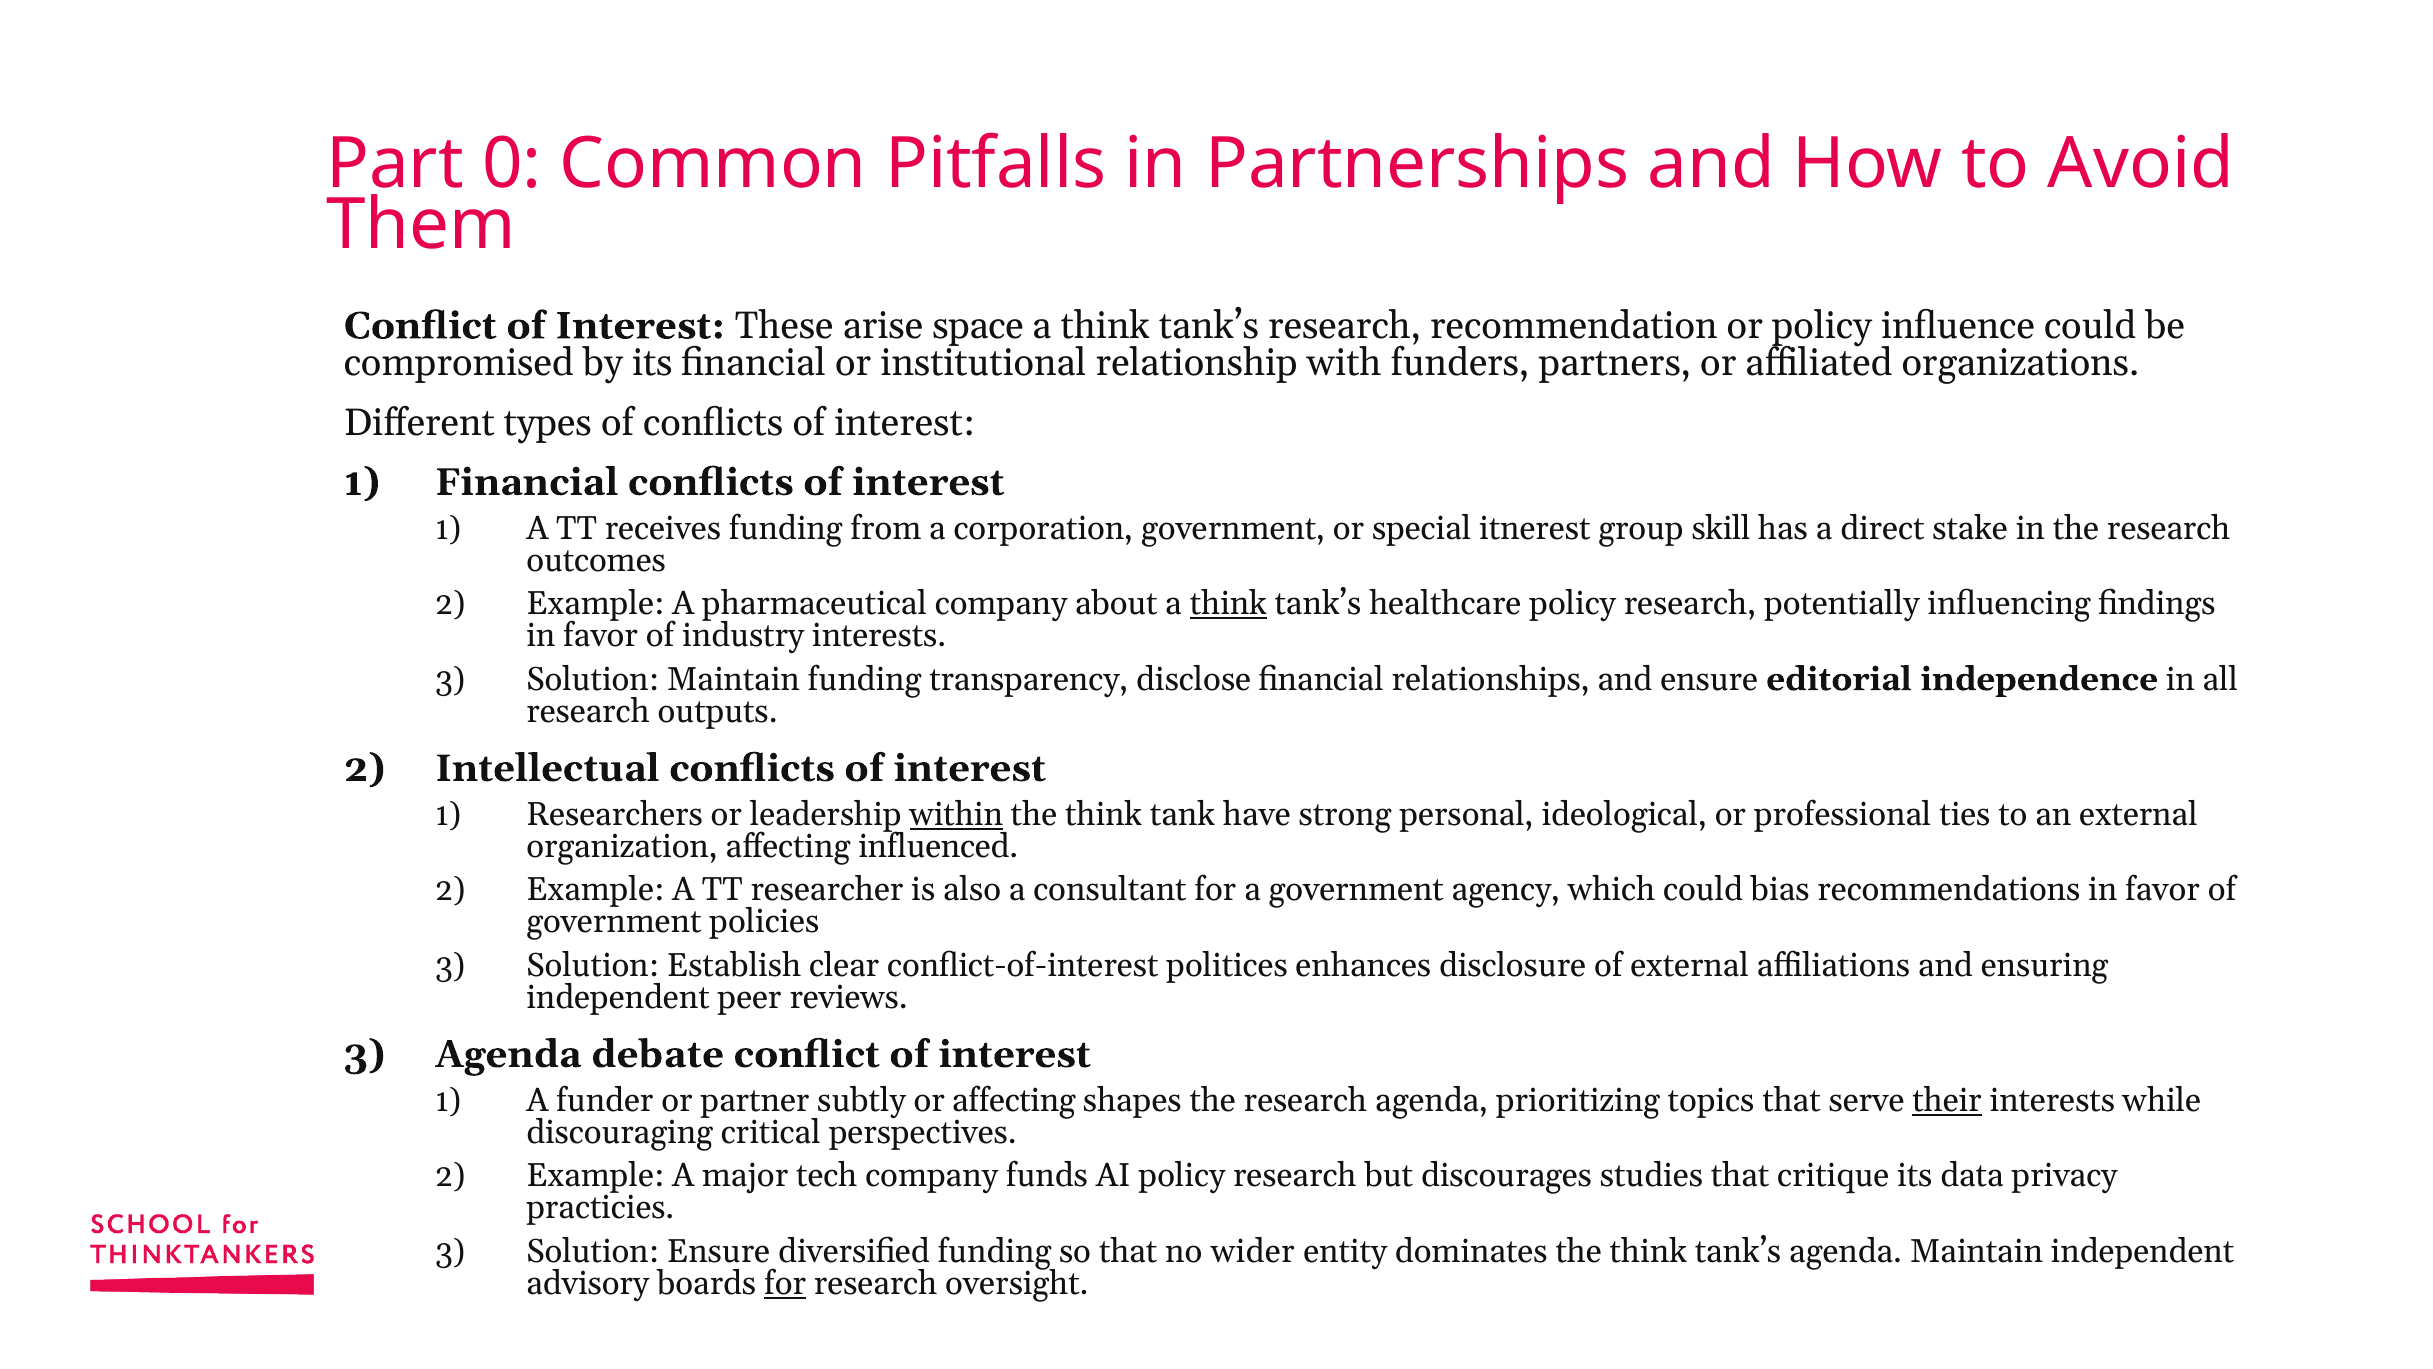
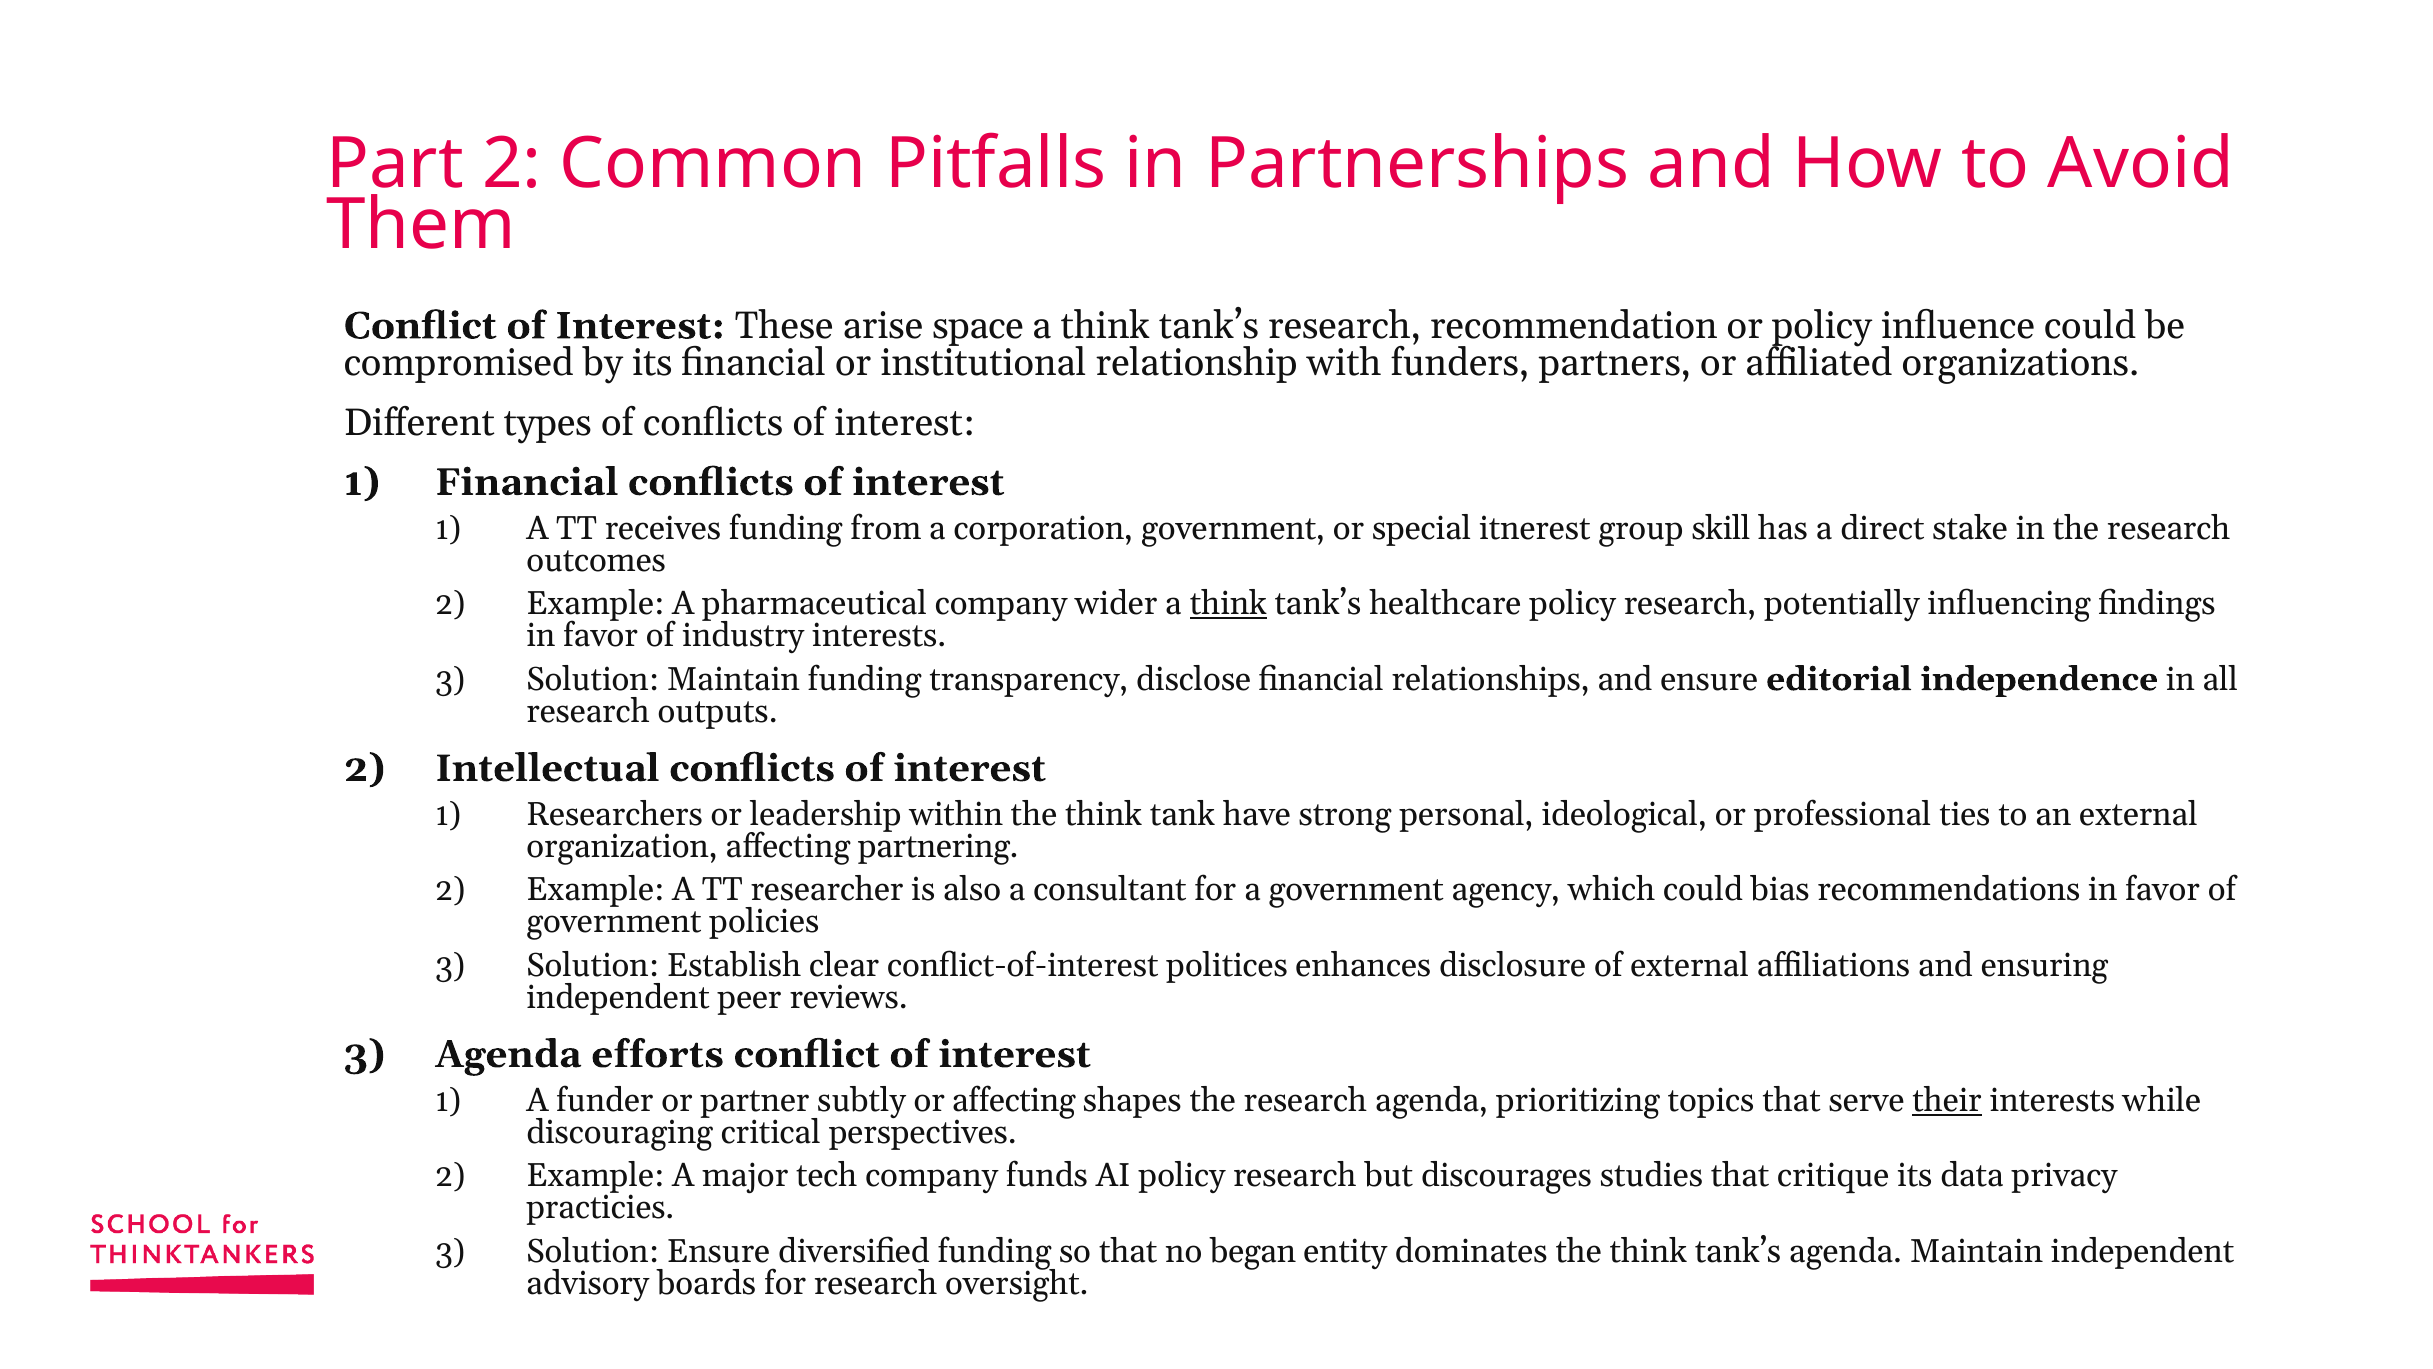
Part 0: 0 -> 2 (512, 164)
about: about -> wider (1116, 604)
within underline: present -> none (956, 814)
influenced: influenced -> partnering (938, 846)
debate: debate -> efforts (658, 1054)
wider: wider -> began (1253, 1251)
for underline: present -> none (785, 1283)
